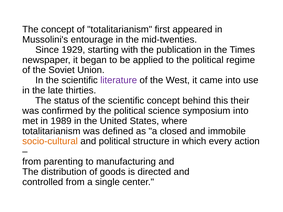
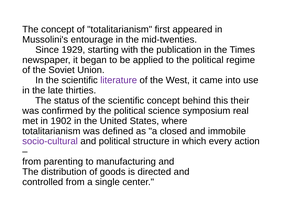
symposium into: into -> real (241, 111)
1989: 1989 -> 1902 (61, 121)
socio-cultural colour: orange -> purple (50, 141)
